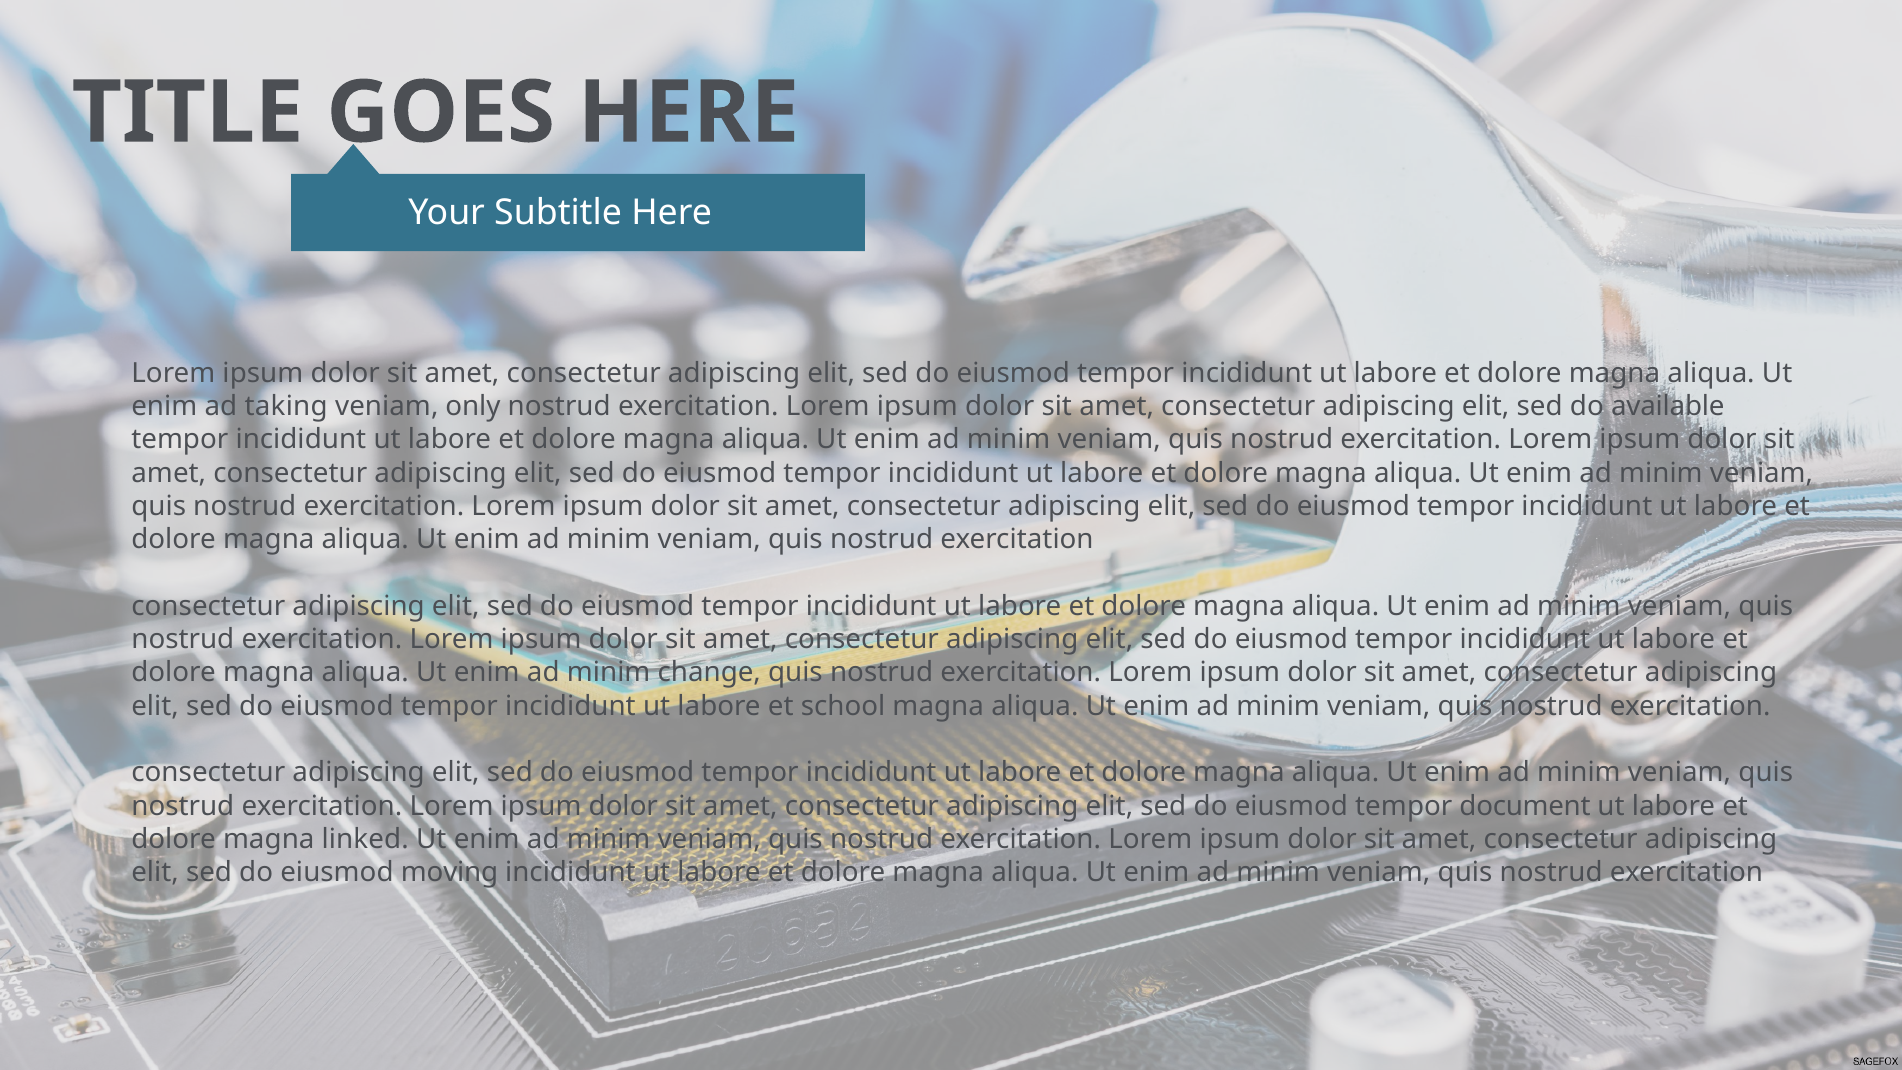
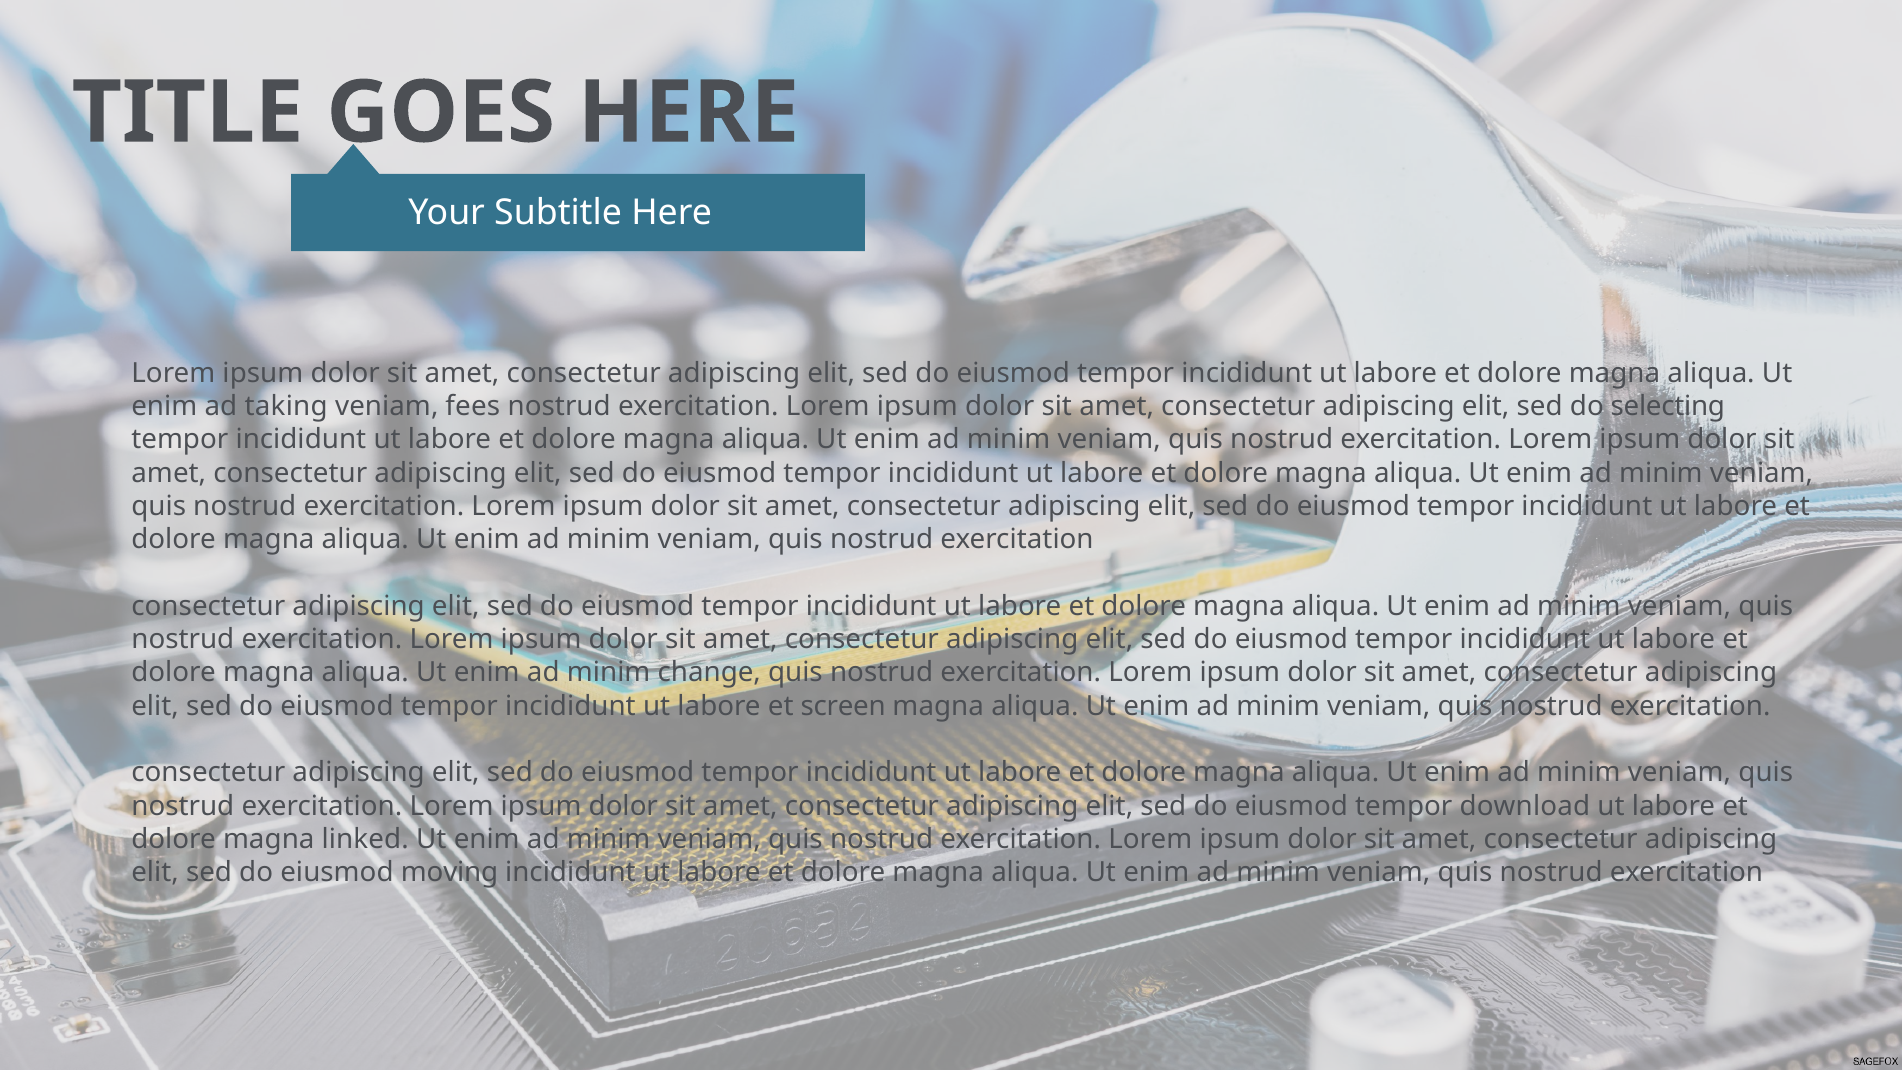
only: only -> fees (473, 406)
available: available -> selecting (1668, 406)
school: school -> screen (843, 706)
document: document -> download (1525, 806)
